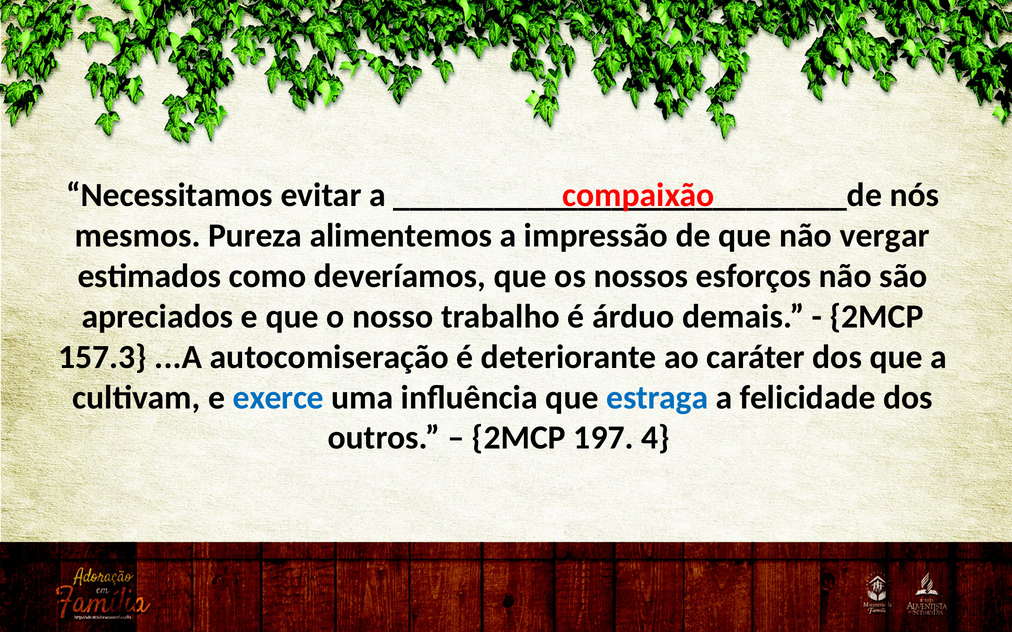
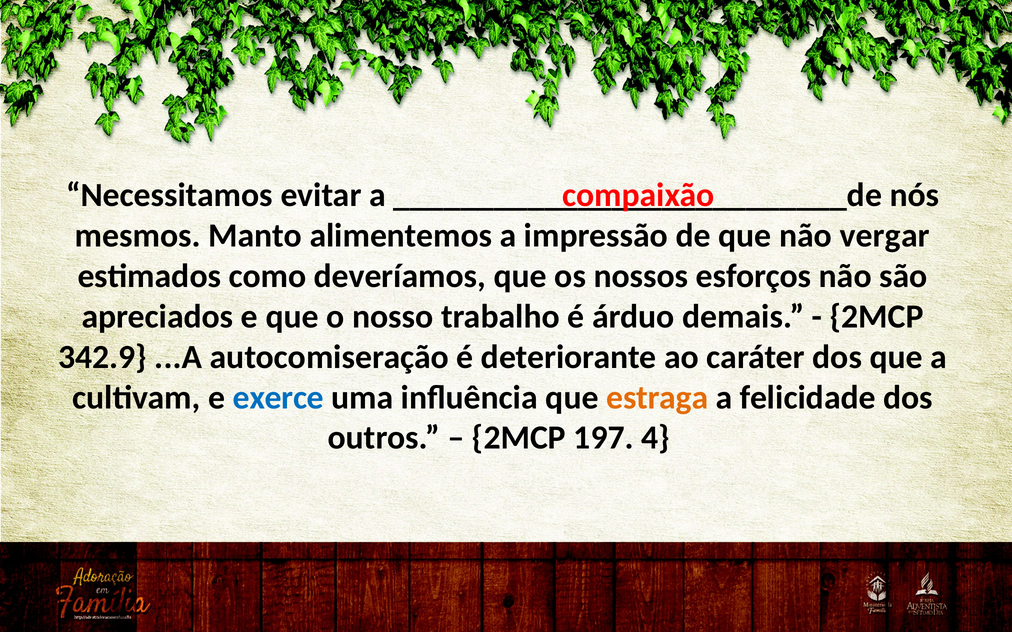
Pureza: Pureza -> Manto (255, 236)
157.3: 157.3 -> 342.9 (102, 357)
estraga colour: blue -> orange (657, 398)
